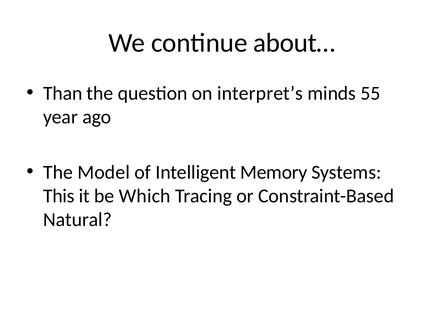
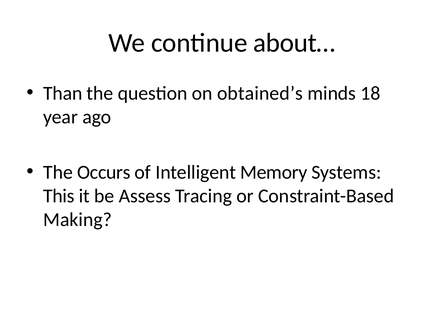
interpret’s: interpret’s -> obtained’s (260, 93)
55: 55 -> 18 (370, 93)
Model: Model -> Occurs (104, 172)
Which: Which -> Assess (145, 195)
Natural: Natural -> Making (78, 219)
